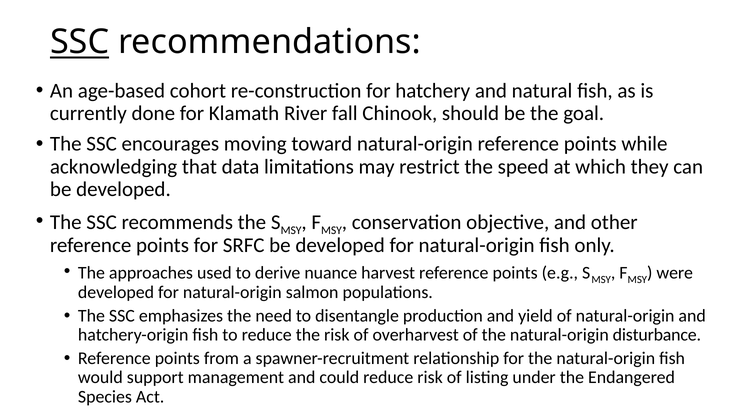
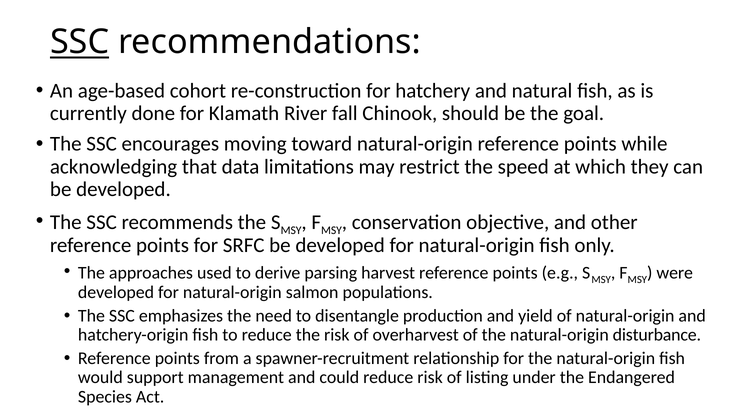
nuance: nuance -> parsing (331, 272)
